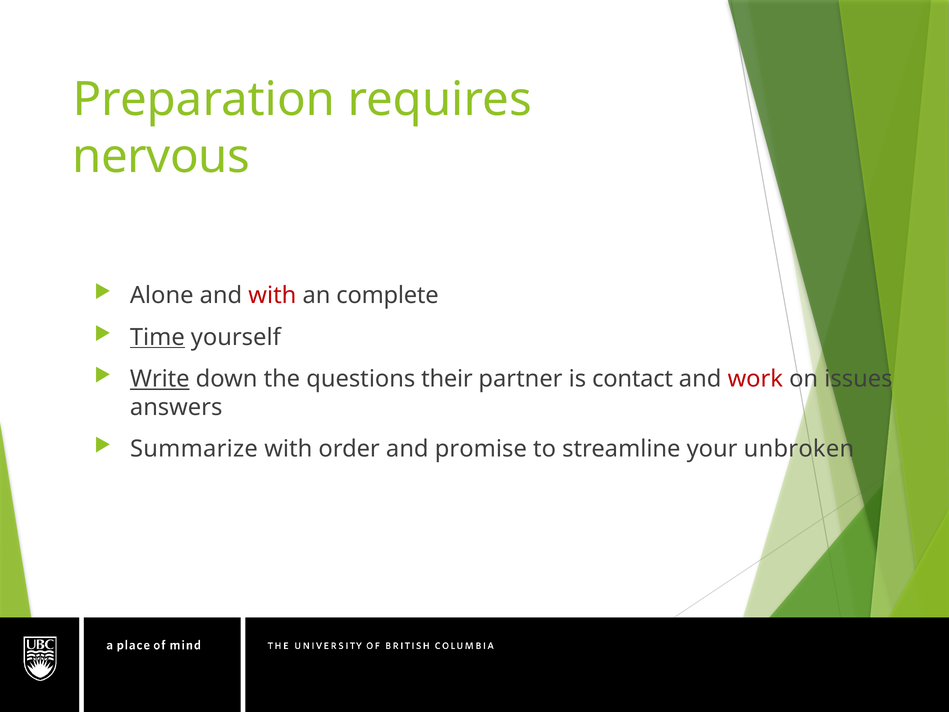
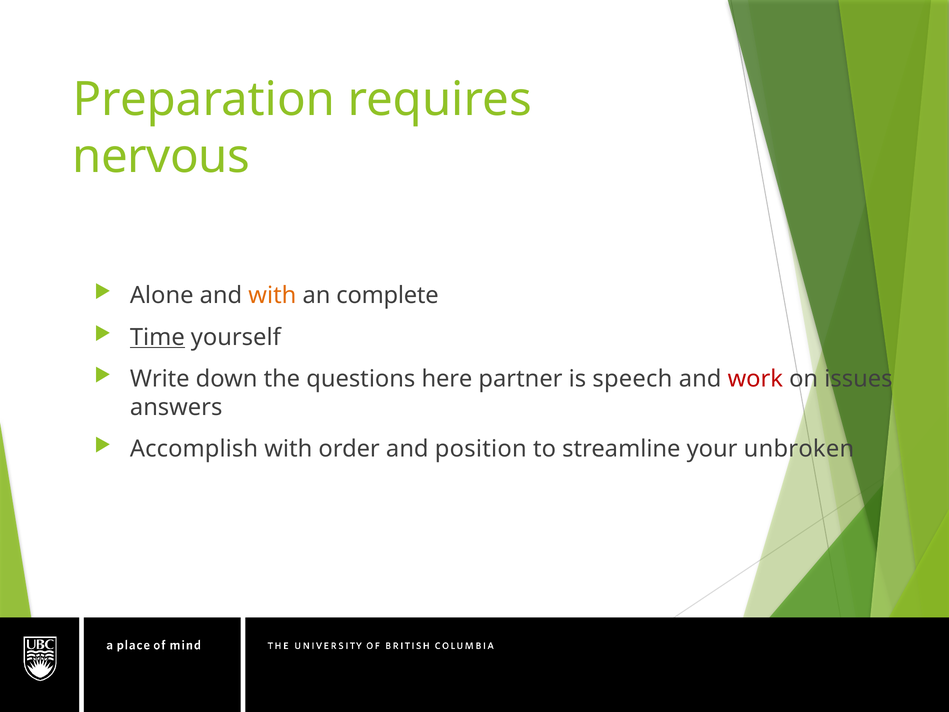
with colour: red -> orange (272, 296)
Write underline: present -> none (160, 379)
their: their -> here (447, 379)
contact: contact -> speech (632, 379)
Summarize: Summarize -> Accomplish (194, 449)
promise: promise -> position (481, 449)
